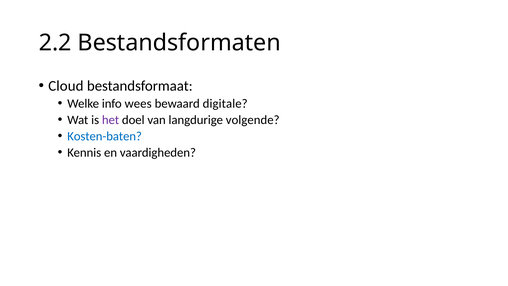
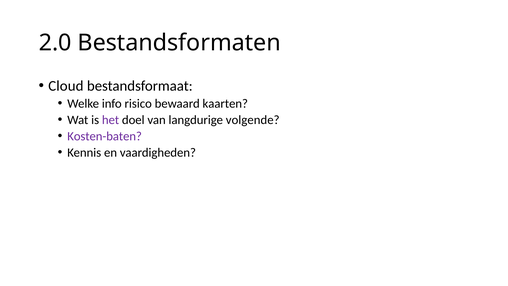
2.2: 2.2 -> 2.0 (55, 43)
wees: wees -> risico (138, 103)
digitale: digitale -> kaarten (225, 103)
Kosten-baten colour: blue -> purple (105, 136)
